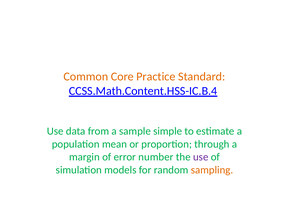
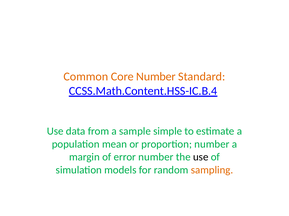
Core Practice: Practice -> Number (156, 77)
proportion through: through -> number (212, 145)
use colour: purple -> black (201, 158)
